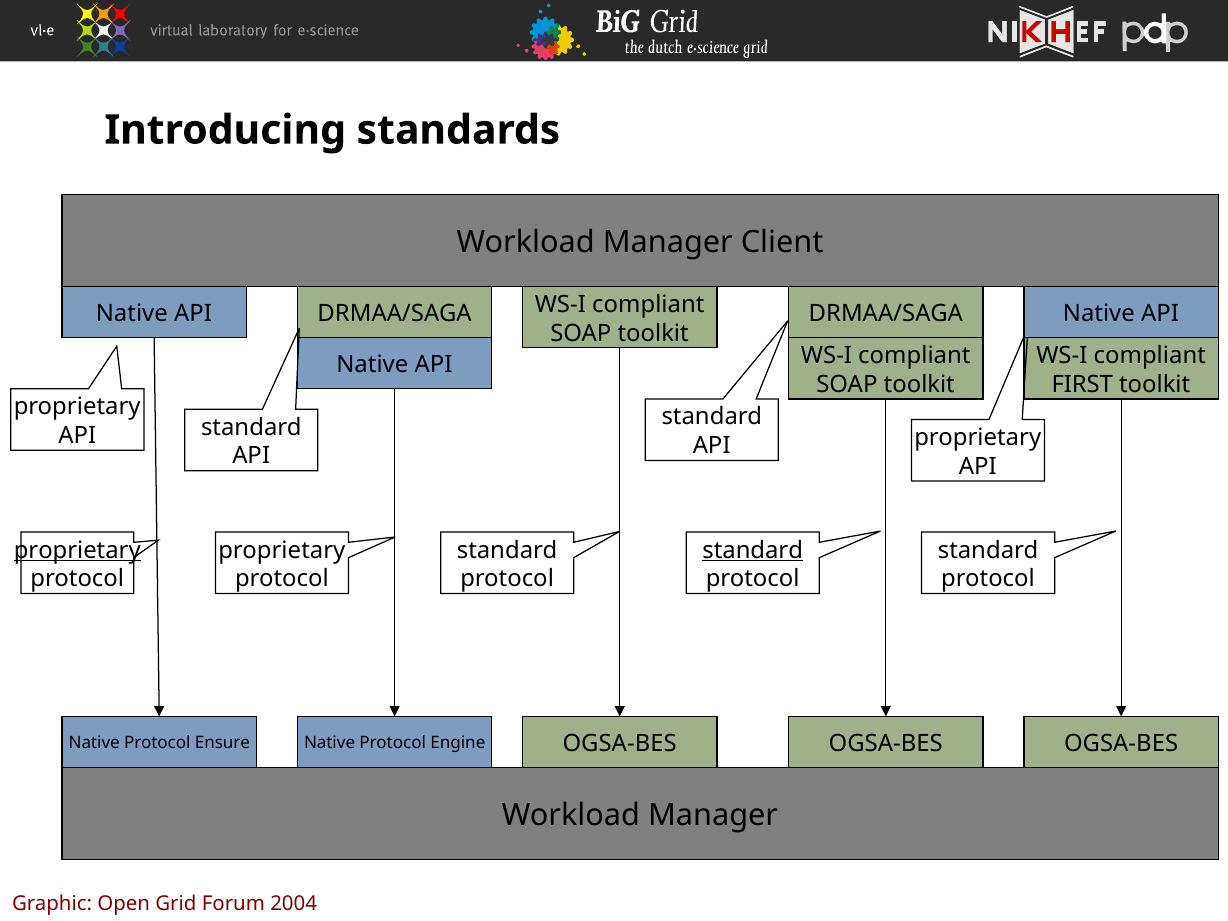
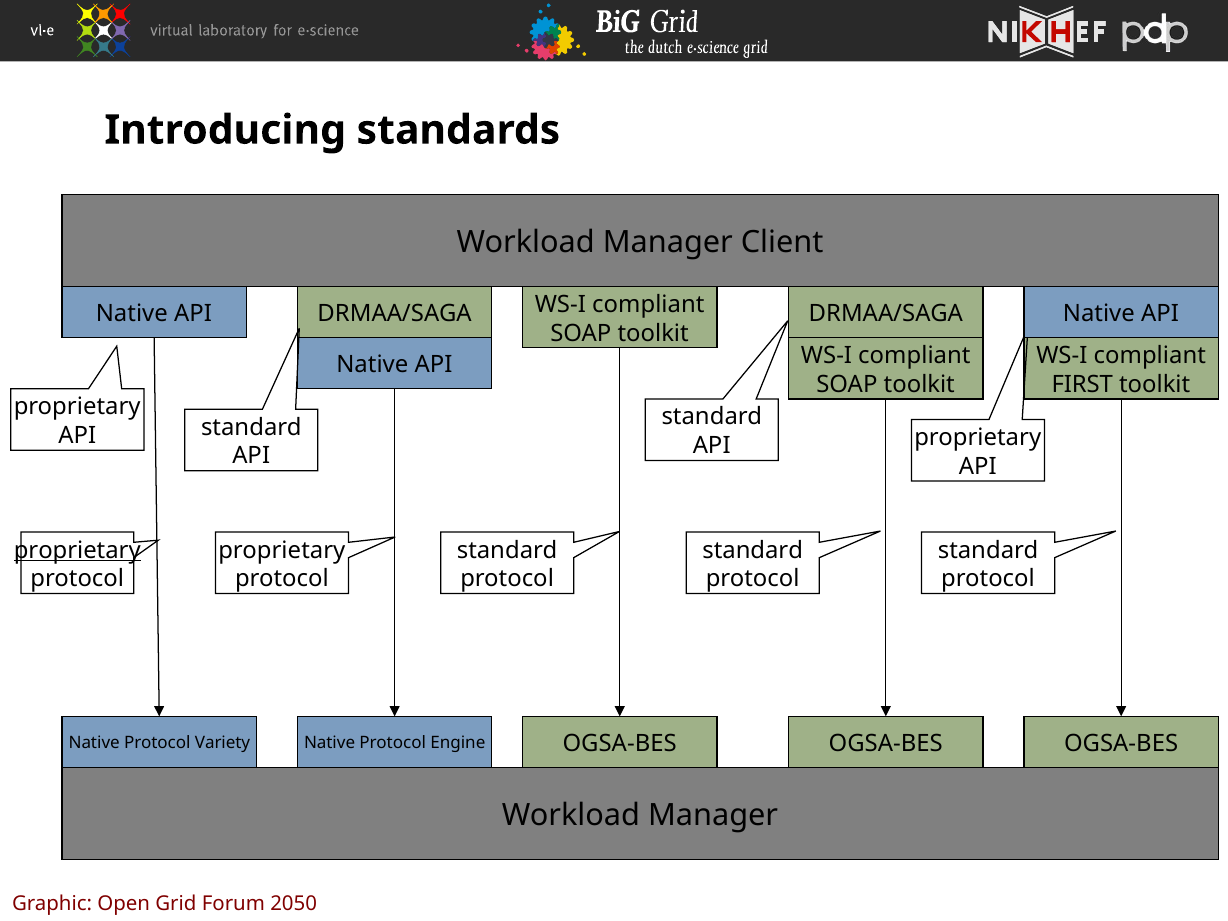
standard underline: present -> none (753, 550)
Ensure: Ensure -> Variety (223, 743)
2004: 2004 -> 2050 (294, 904)
